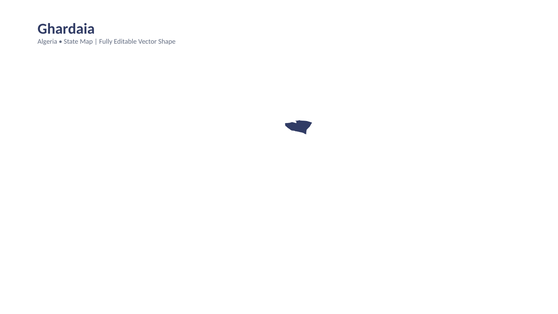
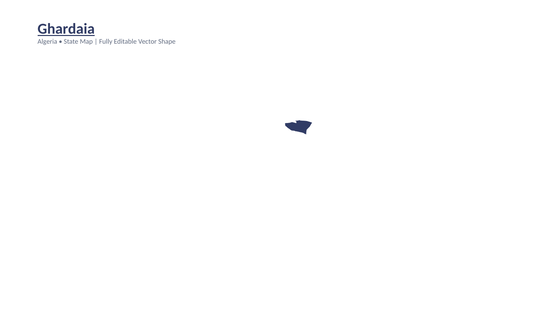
Ghardaia underline: none -> present (66, 29)
